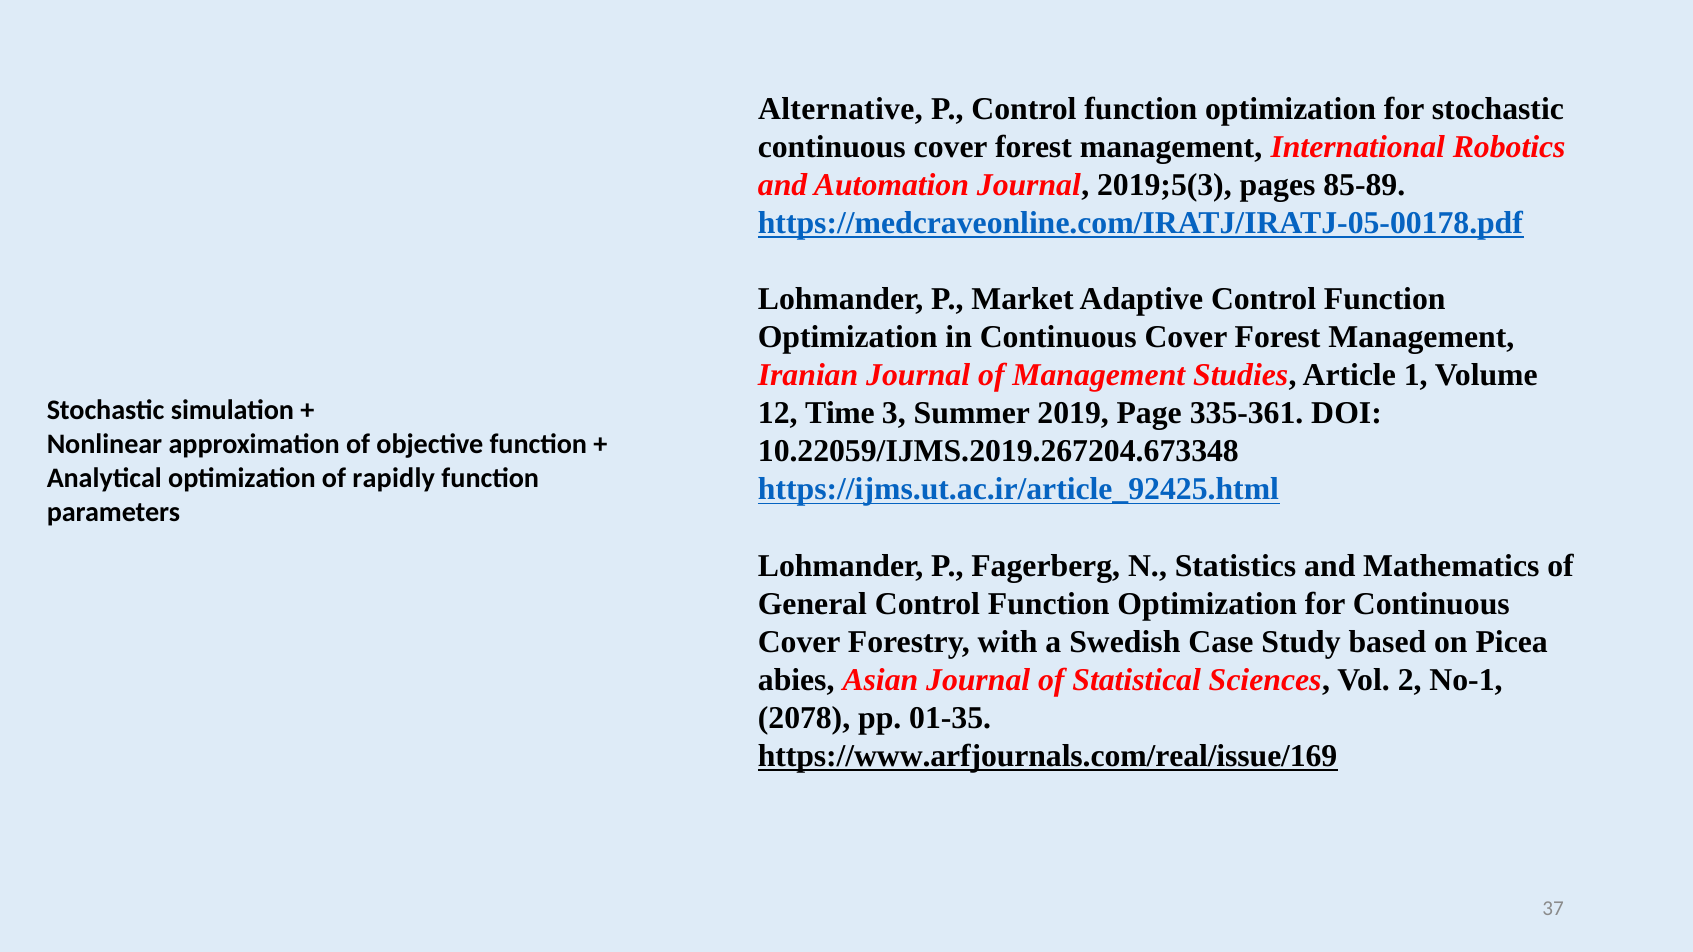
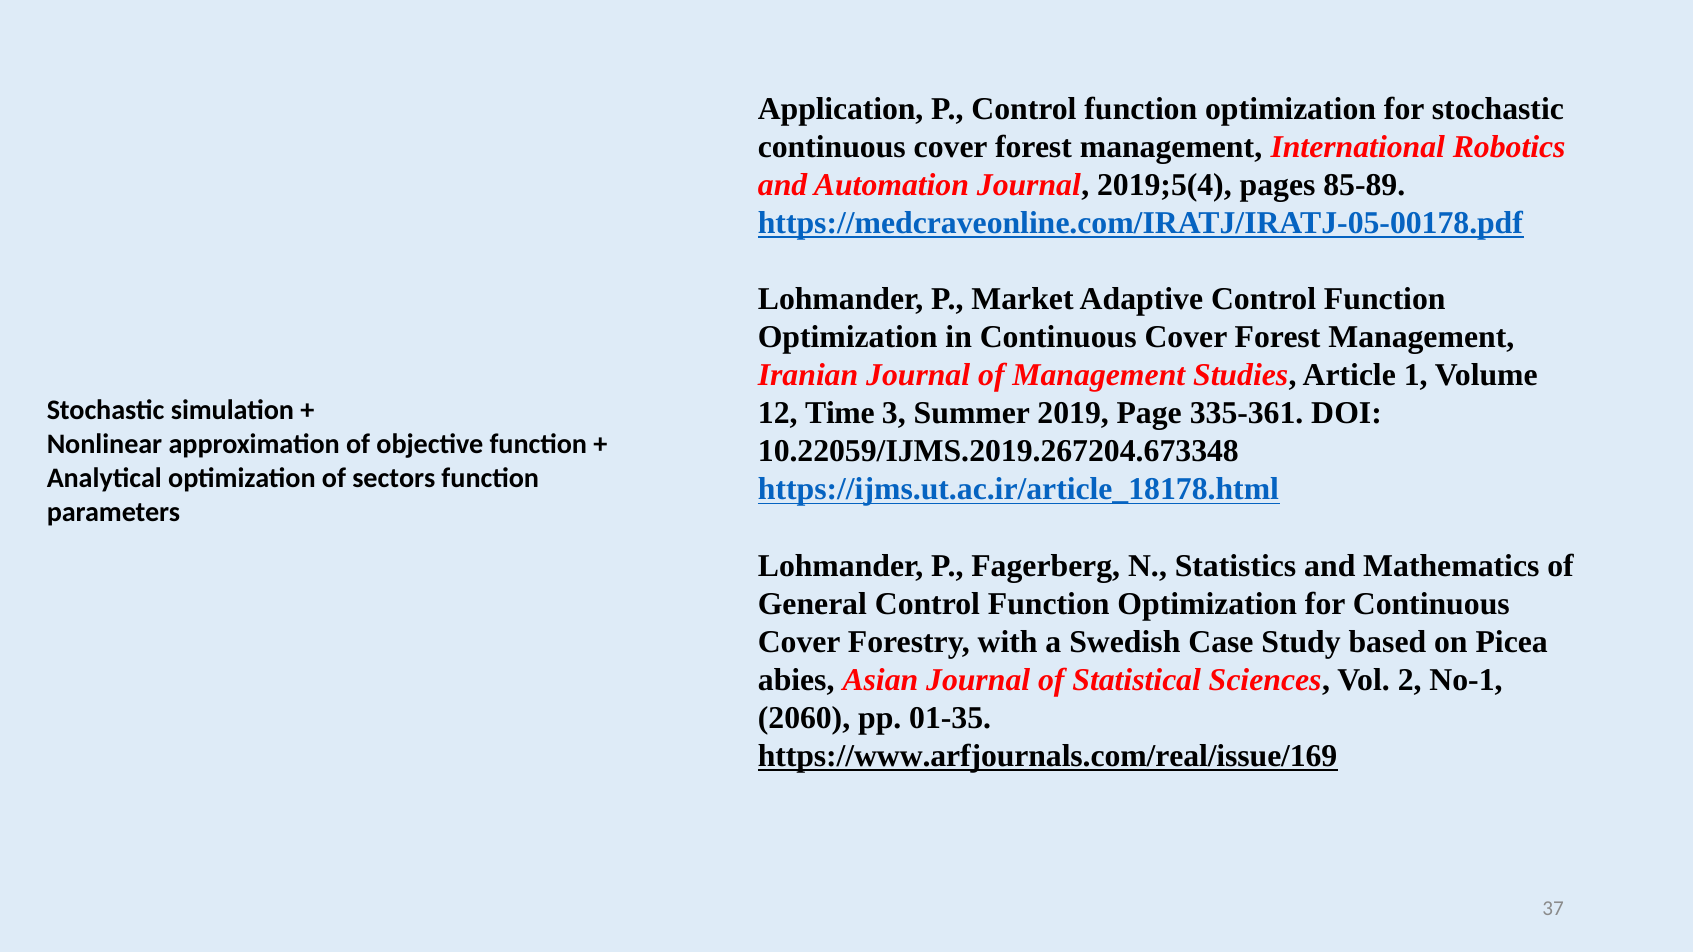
Alternative: Alternative -> Application (841, 109)
2019;5(3: 2019;5(3 -> 2019;5(4 (1164, 185)
rapidly: rapidly -> sectors (394, 478)
https://ijms.ut.ac.ir/article_92425.html: https://ijms.ut.ac.ir/article_92425.html -> https://ijms.ut.ac.ir/article_18178.html (1018, 490)
2078: 2078 -> 2060 (804, 718)
